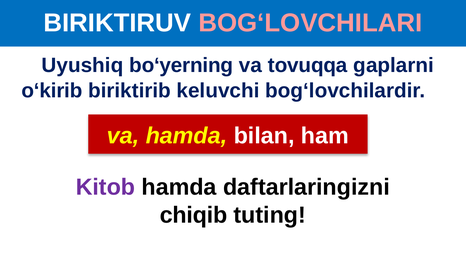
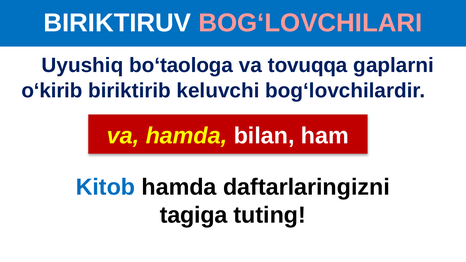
bo‘yerning: bo‘yerning -> bo‘taologa (181, 65)
Kitob colour: purple -> blue (105, 187)
chiqib: chiqib -> tagiga (194, 215)
